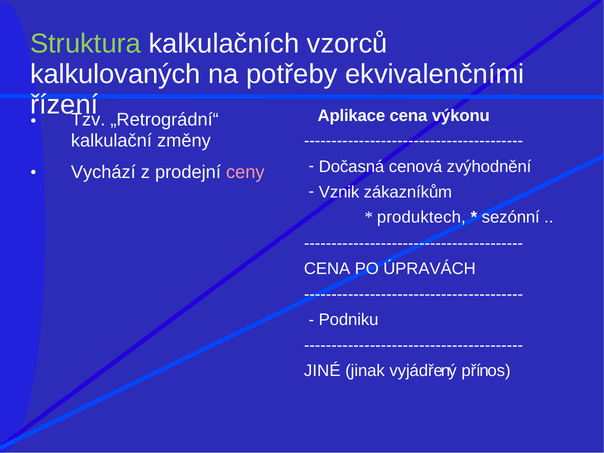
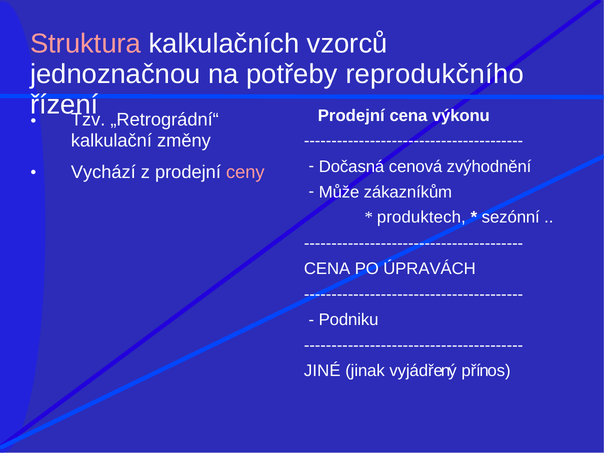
Struktura colour: light green -> pink (86, 44)
kalkulovaných: kalkulovaných -> jednoznačnou (115, 74)
ekvivalenčními: ekvivalenčními -> reprodukčního (435, 74)
Aplikace: Aplikace -> Prodejní (351, 116)
Vznik: Vznik -> Může (339, 192)
